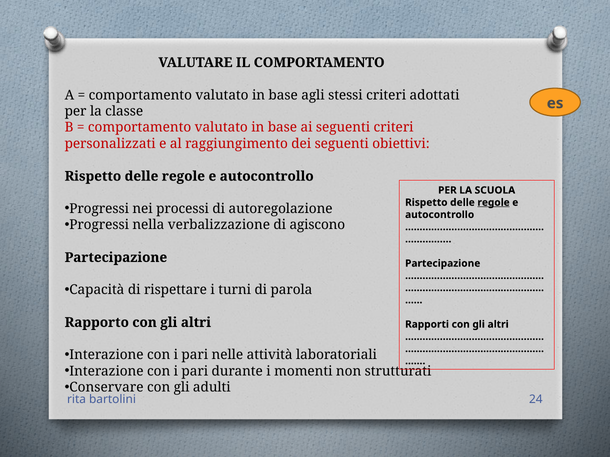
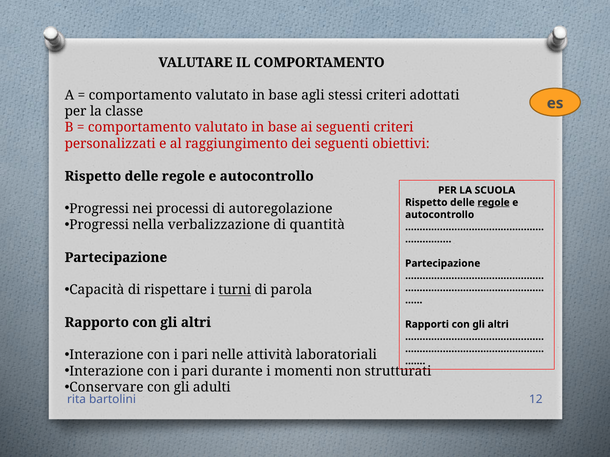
agiscono: agiscono -> quantità (317, 225)
turni underline: none -> present (235, 290)
24: 24 -> 12 (536, 400)
